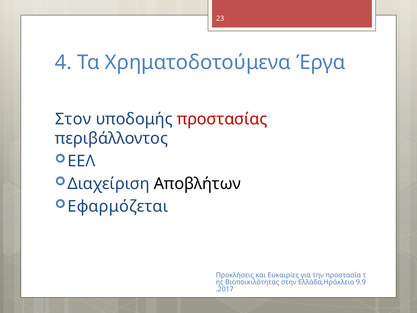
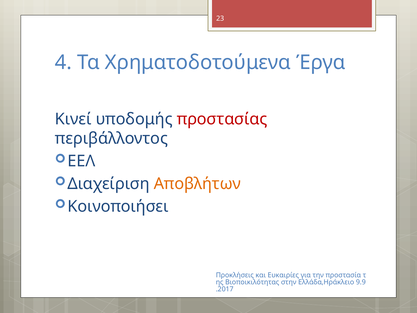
Στον: Στον -> Κινεί (73, 119)
Αποβλήτων colour: black -> orange (197, 184)
Εφαρμόζεται: Εφαρμόζεται -> Κοινοποιήσει (118, 206)
